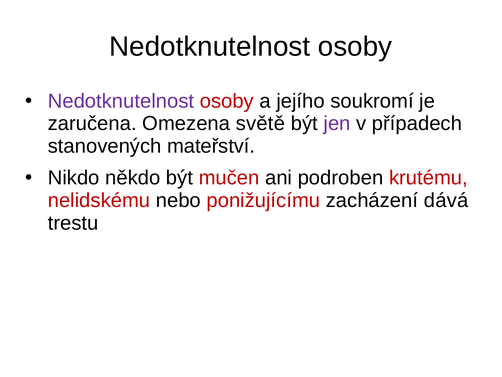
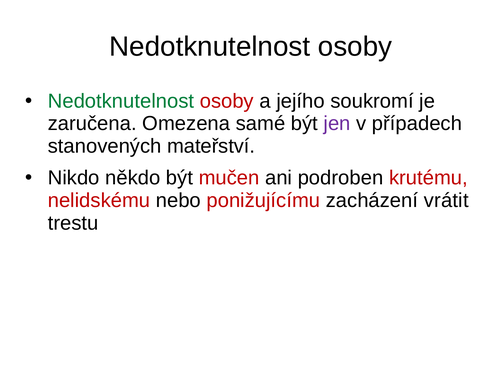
Nedotknutelnost colour: purple -> green (121, 101)
světě: světě -> samé (261, 123)
dává: dává -> vrátit (446, 200)
